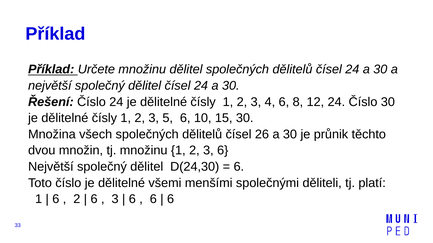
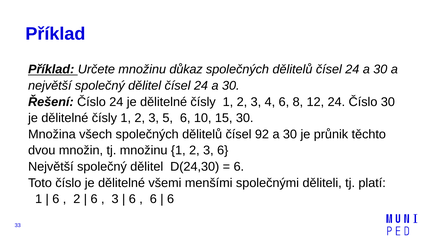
množinu dělitel: dělitel -> důkaz (186, 70)
26: 26 -> 92 (262, 135)
